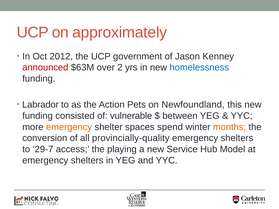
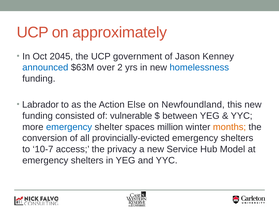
2012: 2012 -> 2045 (61, 56)
announced colour: red -> blue (45, 68)
Pets: Pets -> Else (136, 105)
emergency colour: orange -> blue (69, 127)
spend: spend -> million (170, 127)
provincially-quality: provincially-quality -> provincially-evicted (131, 138)
29-7: 29-7 -> 10-7 (43, 149)
playing: playing -> privacy (122, 149)
